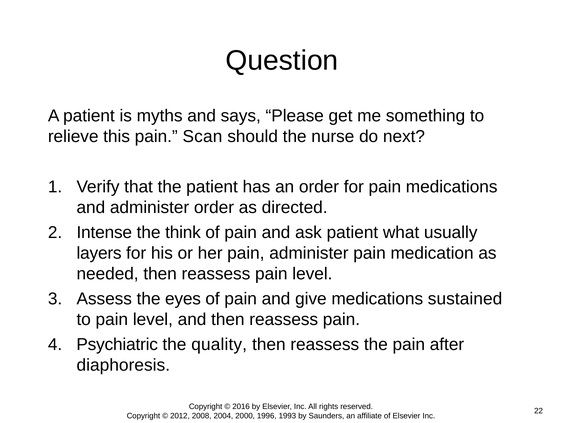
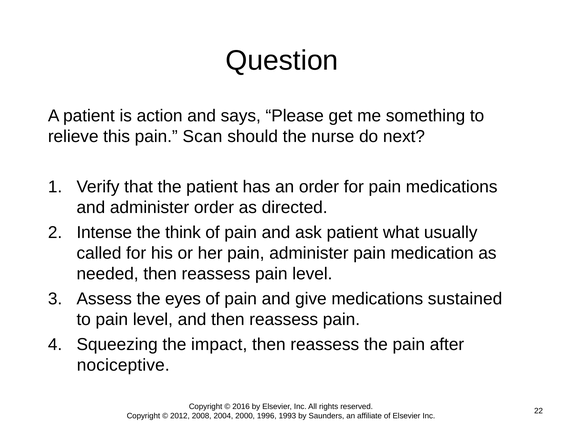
myths: myths -> action (160, 116)
layers: layers -> called (99, 253)
Psychiatric: Psychiatric -> Squeezing (117, 345)
quality: quality -> impact (219, 345)
diaphoresis: diaphoresis -> nociceptive (123, 365)
